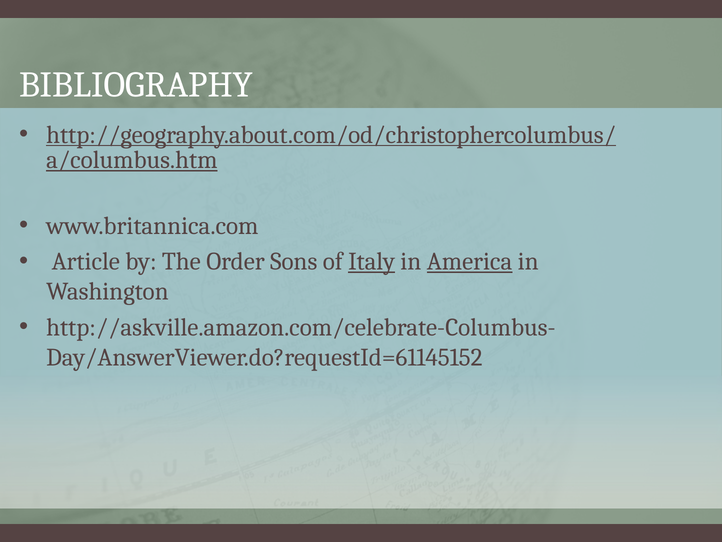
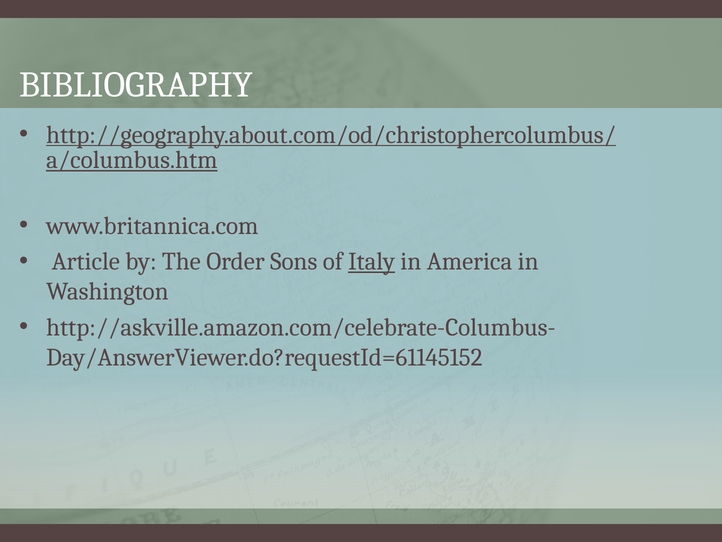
America underline: present -> none (470, 261)
